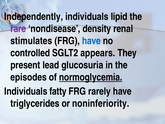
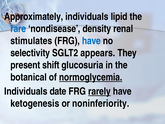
Independently: Independently -> Approximately (34, 17)
rare colour: purple -> blue (18, 29)
controlled: controlled -> selectivity (30, 53)
lead: lead -> shift (51, 65)
episodes: episodes -> botanical (29, 77)
fatty: fatty -> date (58, 91)
rarely underline: none -> present (99, 91)
triglycerides: triglycerides -> ketogenesis (35, 103)
